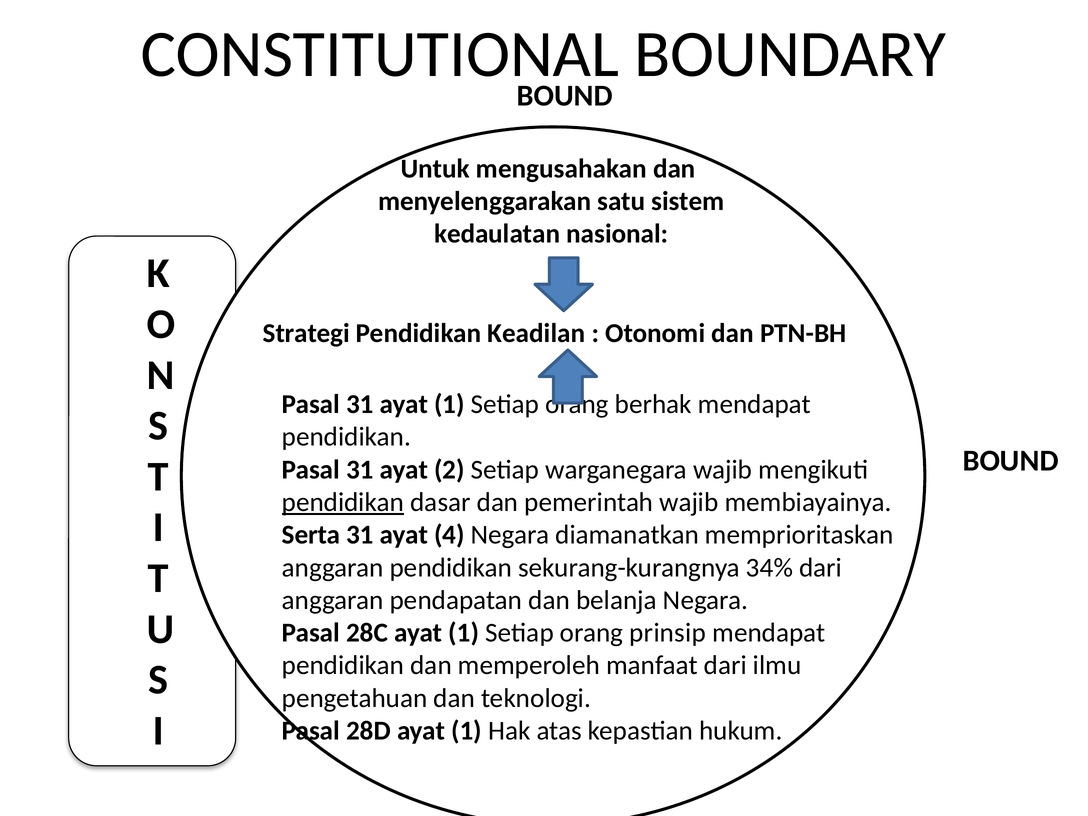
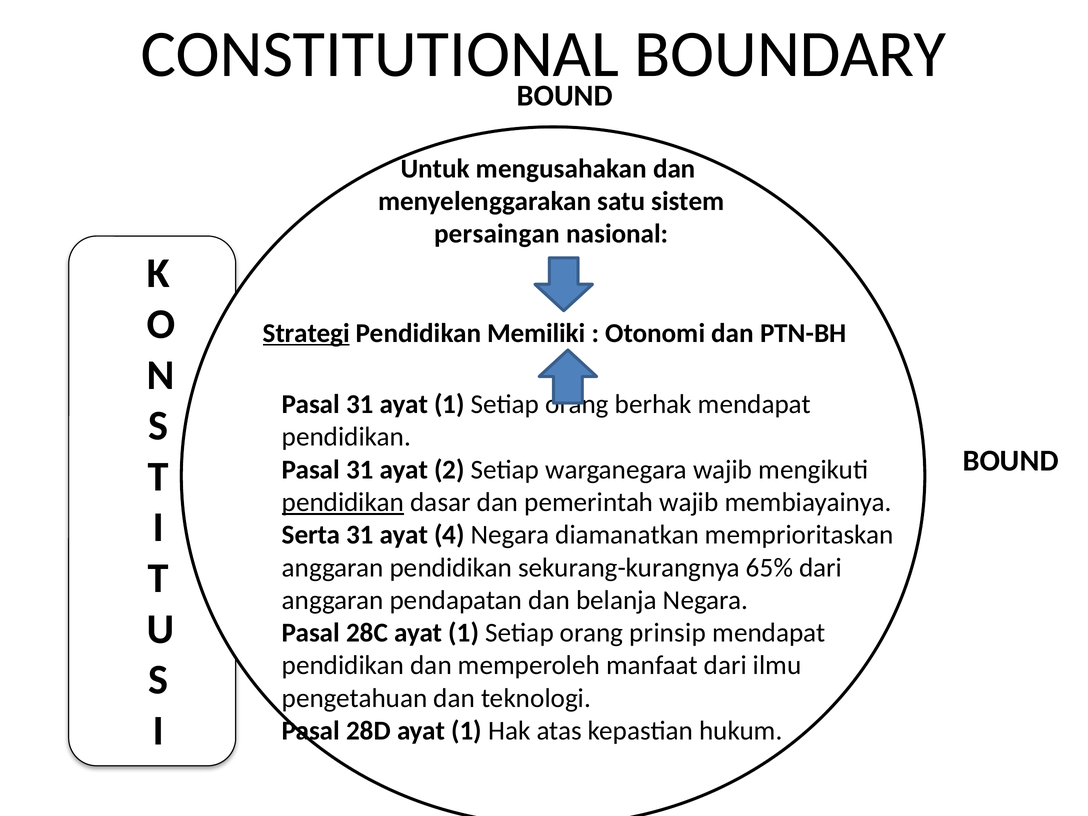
kedaulatan: kedaulatan -> persaingan (497, 234)
Strategi underline: none -> present (306, 333)
Keadilan: Keadilan -> Memiliki (536, 333)
34%: 34% -> 65% (769, 568)
